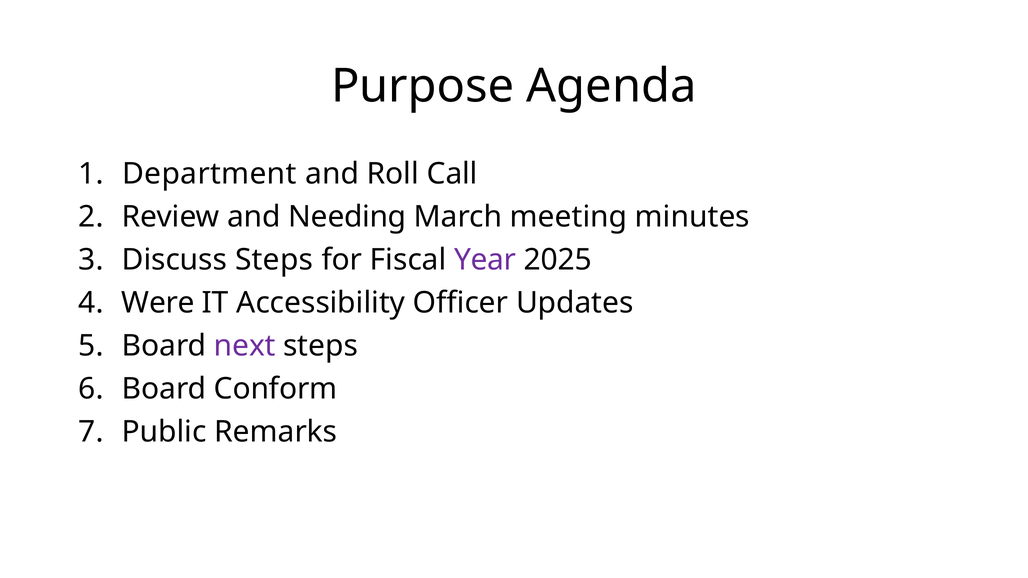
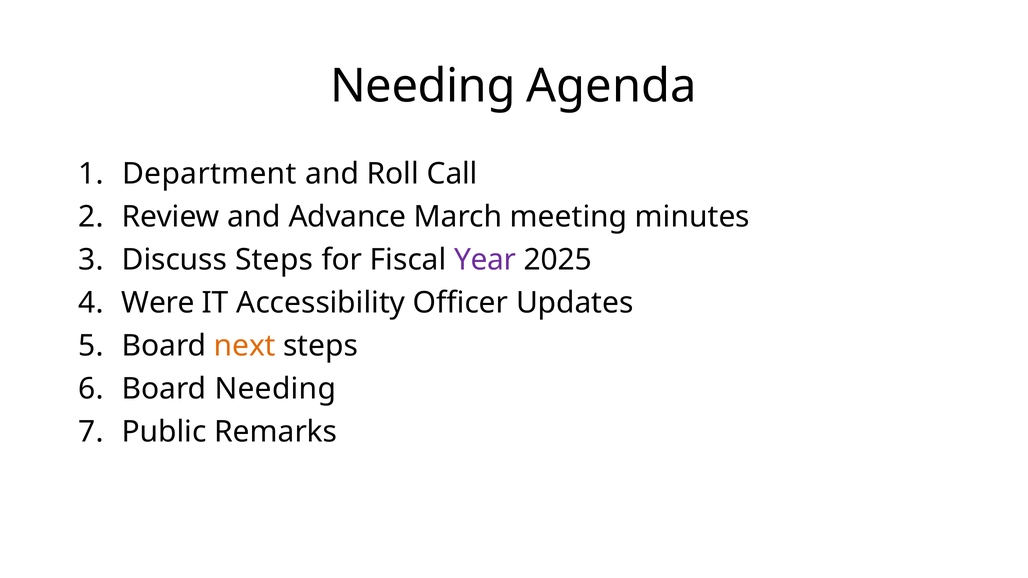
Purpose: Purpose -> Needing (423, 86)
Needing: Needing -> Advance (347, 217)
next colour: purple -> orange (245, 346)
Board Conform: Conform -> Needing (275, 389)
